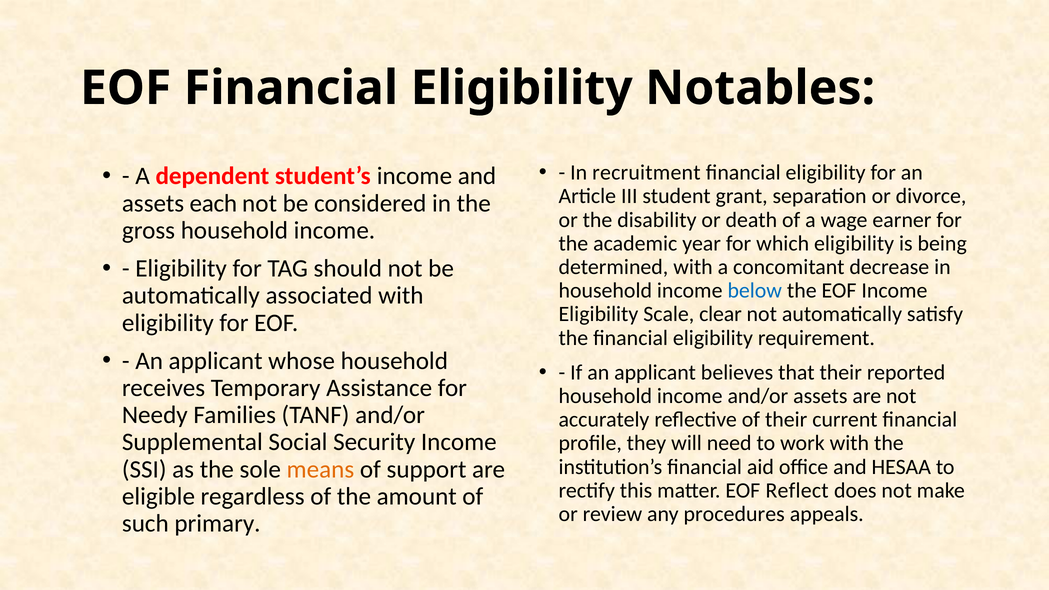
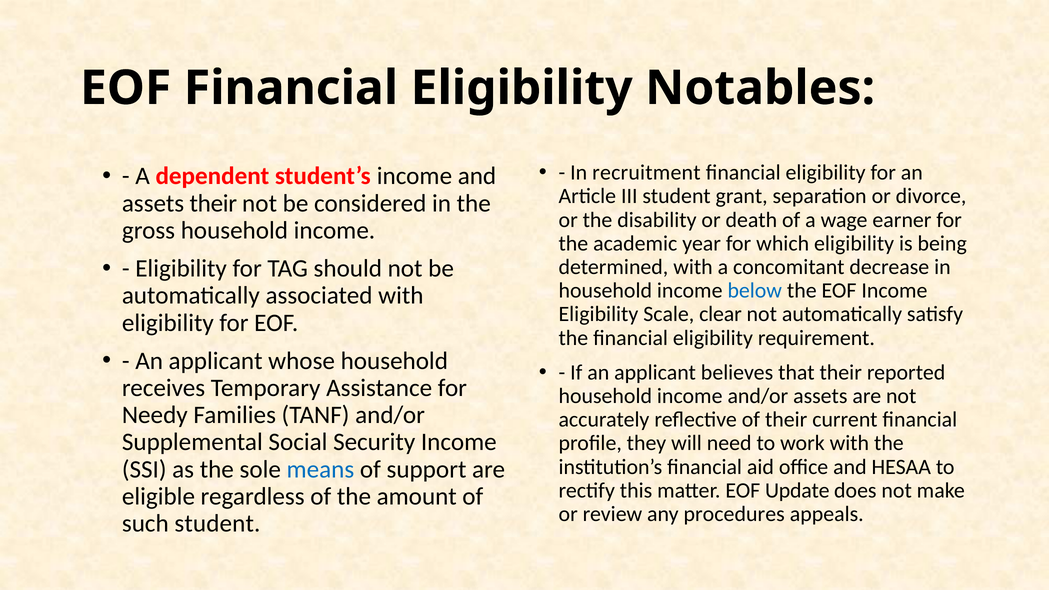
assets each: each -> their (213, 203)
means colour: orange -> blue (320, 469)
Reflect: Reflect -> Update (797, 490)
such primary: primary -> student (217, 524)
